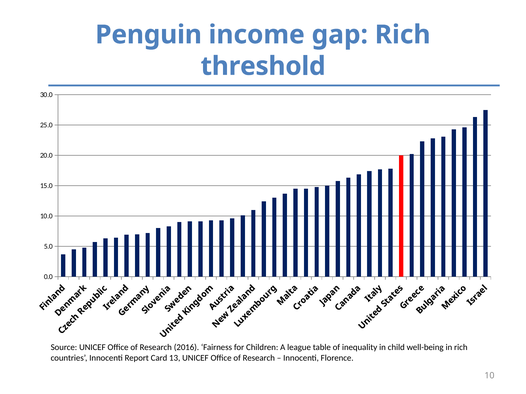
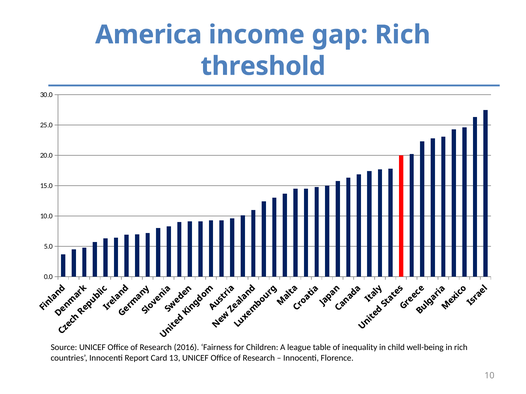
Penguin: Penguin -> America (149, 35)
